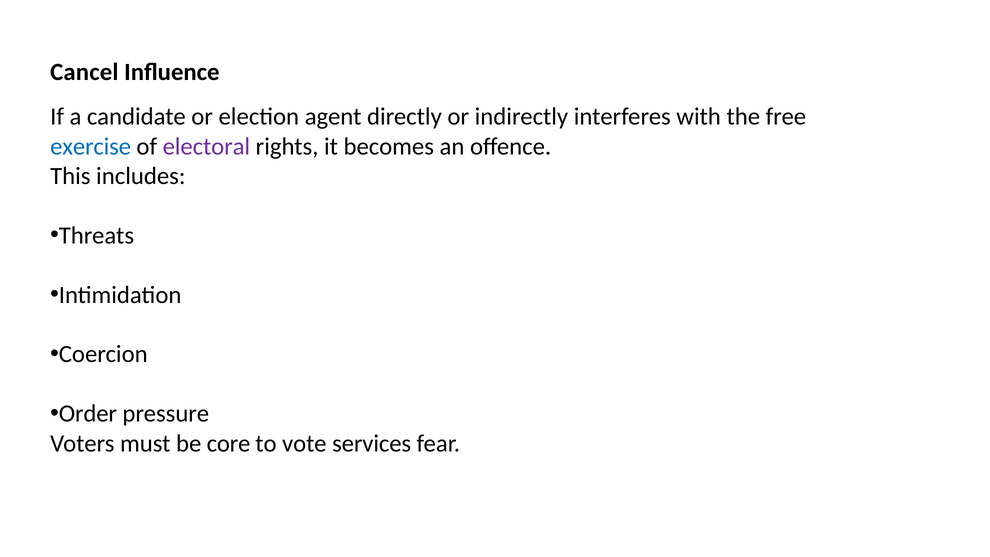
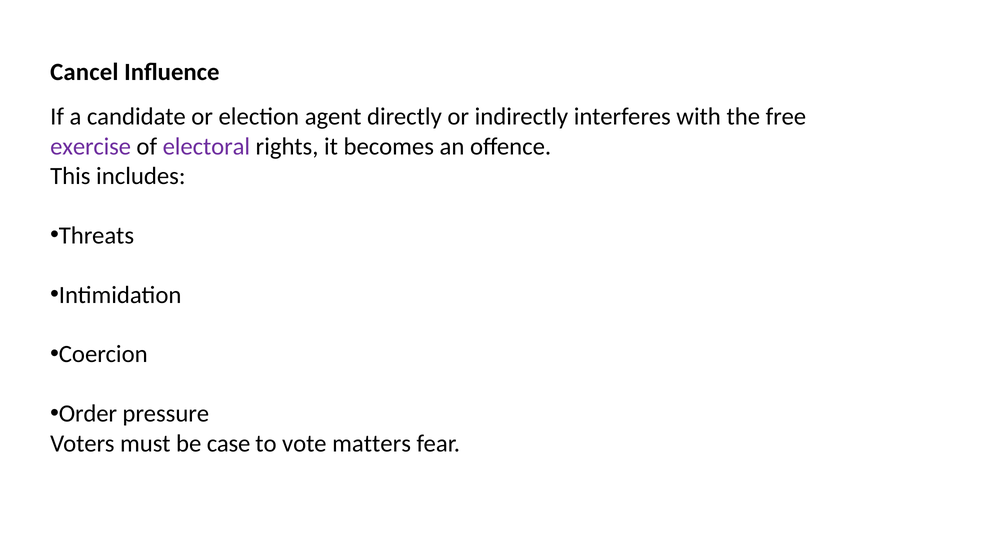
exercise colour: blue -> purple (91, 146)
core: core -> case (229, 443)
services: services -> matters (372, 443)
